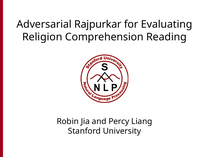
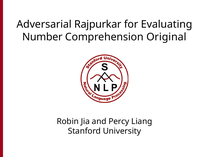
Religion: Religion -> Number (42, 37)
Reading: Reading -> Original (166, 37)
